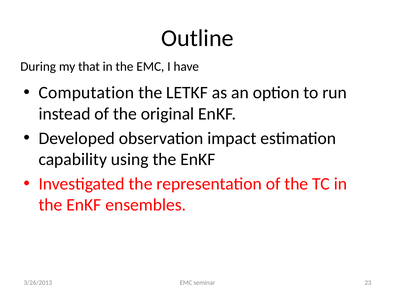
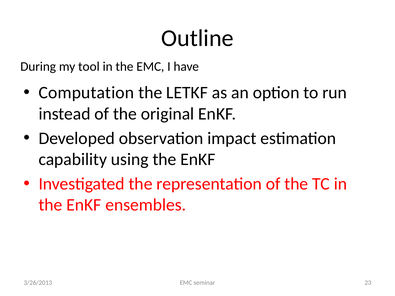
that: that -> tool (89, 67)
